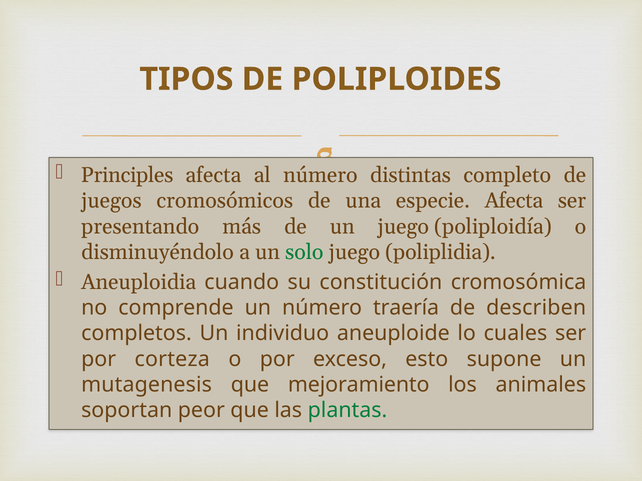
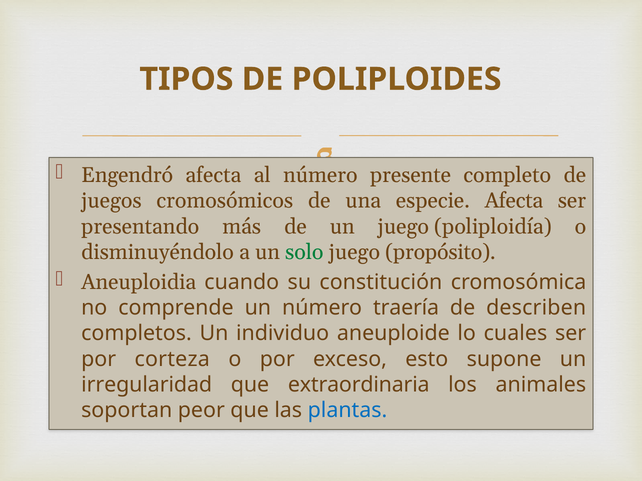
Principles: Principles -> Engendró (127, 175)
distintas: distintas -> presente (411, 175)
poliplidia: poliplidia -> propósito (440, 252)
mutagenesis: mutagenesis -> irregularidad (147, 385)
mejoramiento: mejoramiento -> extraordinaria (359, 385)
plantas colour: green -> blue (348, 411)
